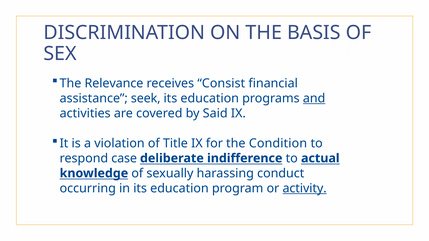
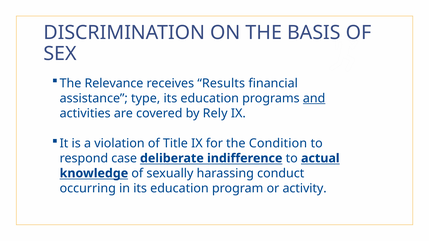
Consist: Consist -> Results (221, 83)
seek: seek -> type (146, 98)
Said: Said -> Rely (215, 113)
activity underline: present -> none (305, 189)
